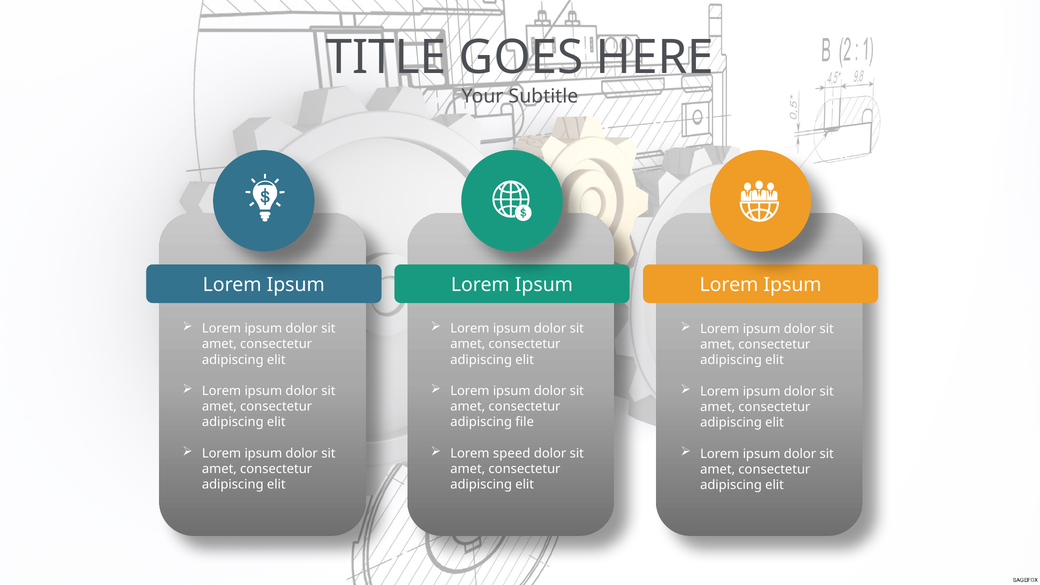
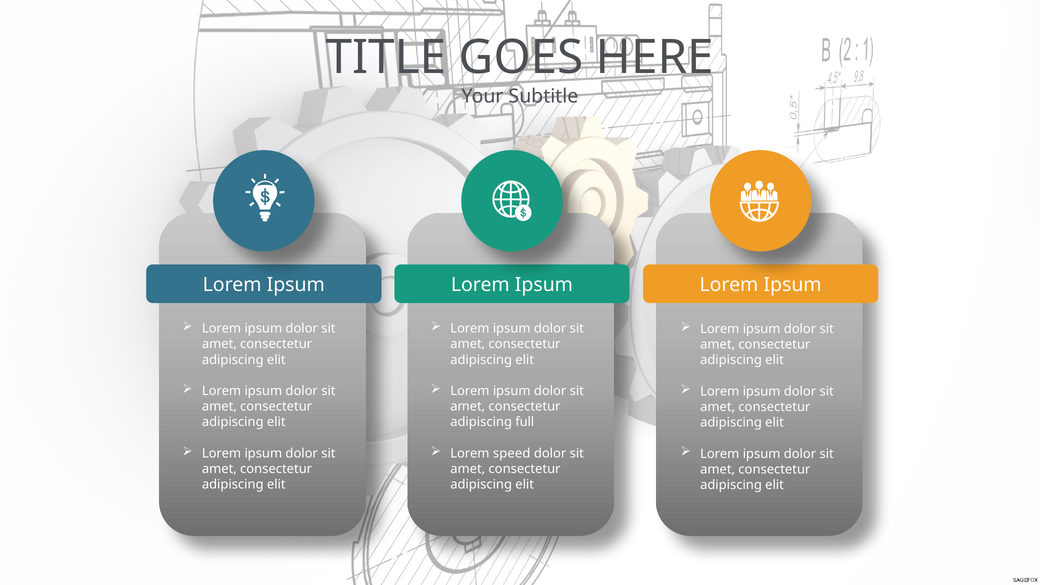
file: file -> full (525, 422)
